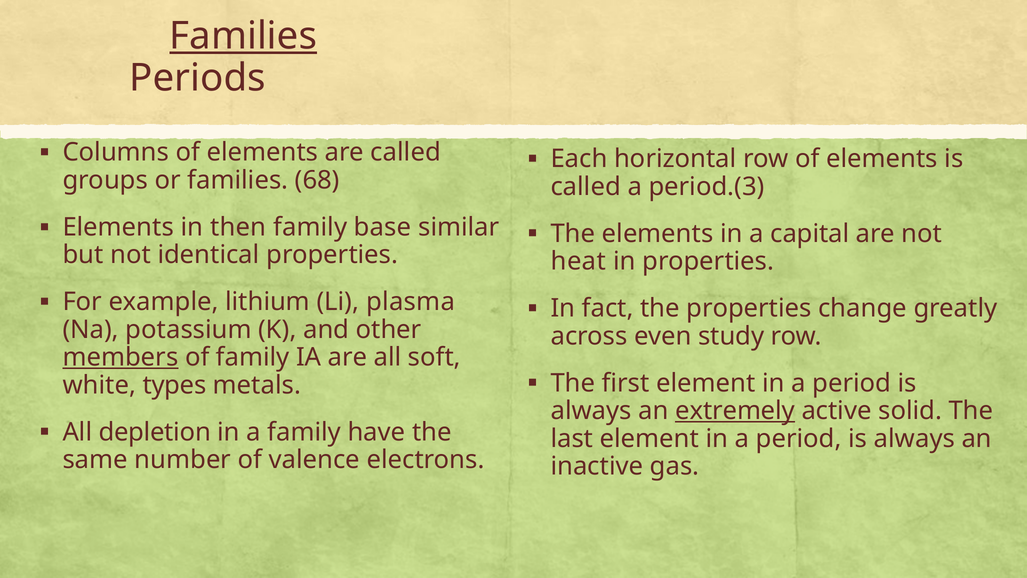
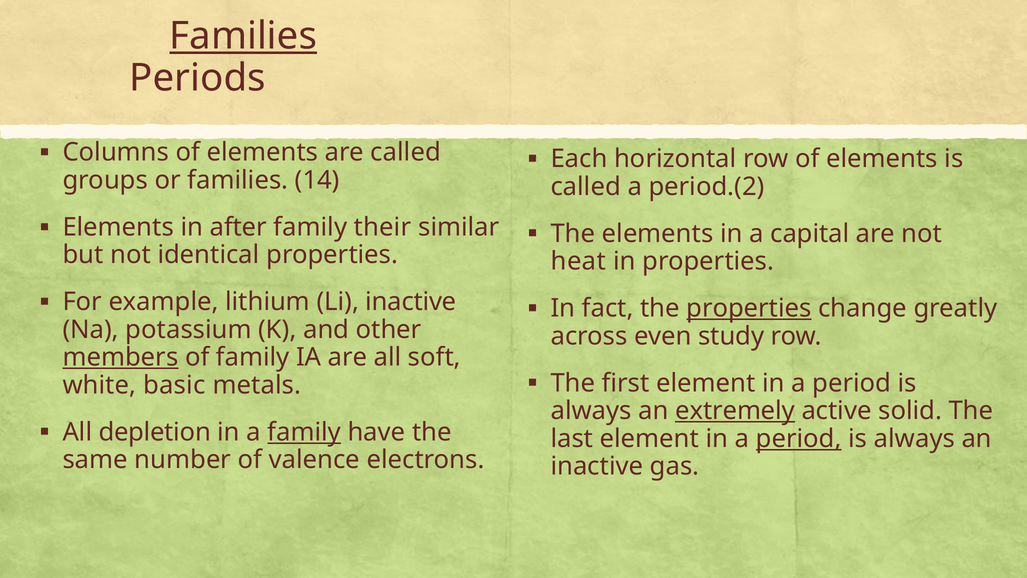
68: 68 -> 14 (317, 180)
period.(3: period.(3 -> period.(2 (707, 187)
then: then -> after (238, 227)
base: base -> their (383, 227)
Li plasma: plasma -> inactive (411, 302)
properties underline: none -> present (749, 308)
types: types -> basic (174, 385)
family underline: none -> present (304, 432)
period underline: none -> present (799, 438)
